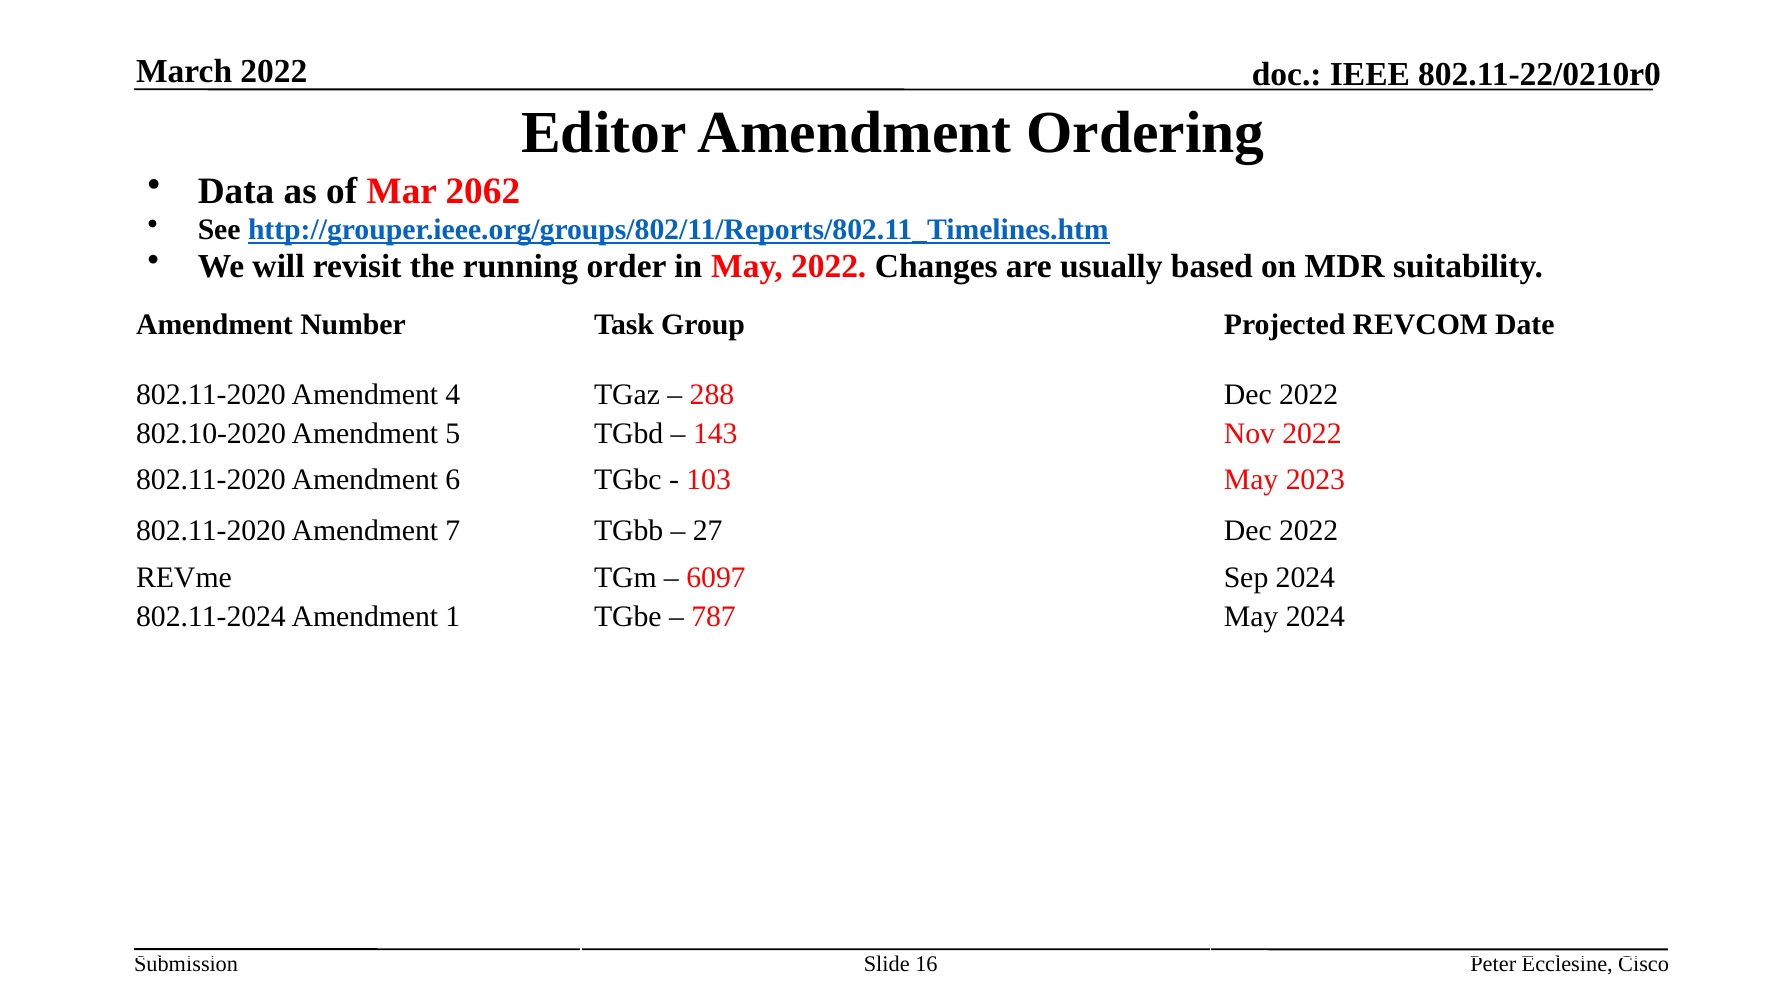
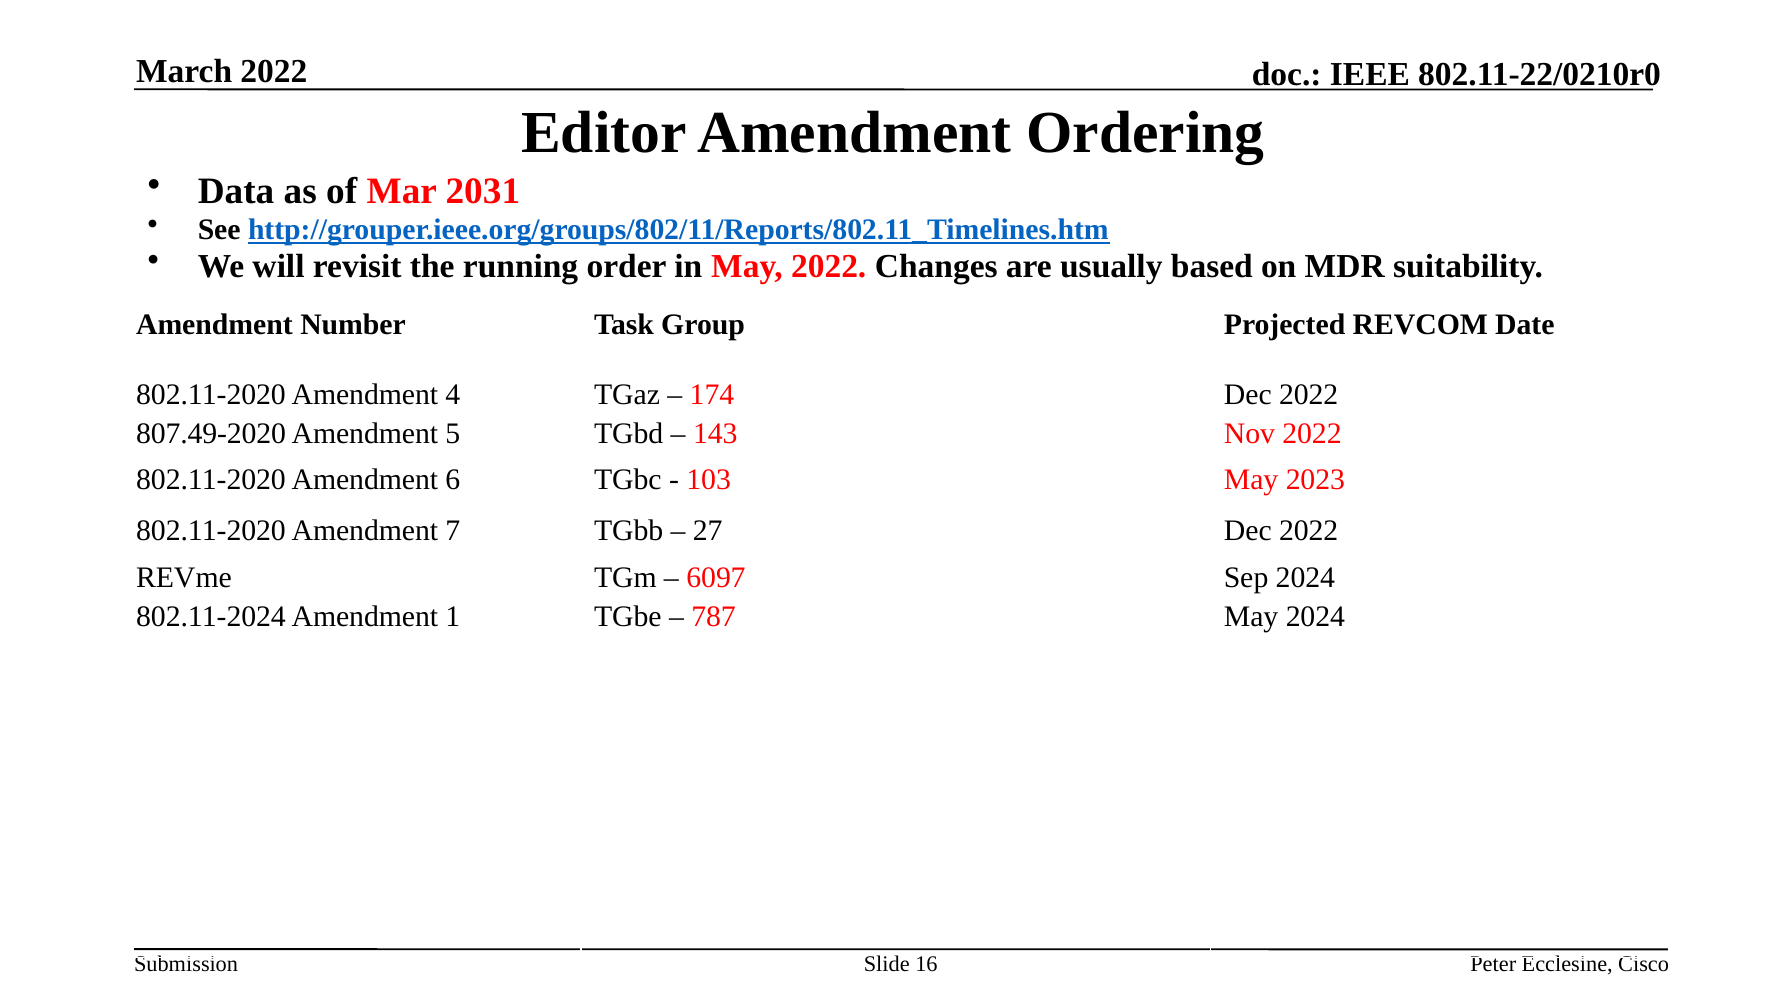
2062: 2062 -> 2031 (483, 191)
288: 288 -> 174 (712, 394)
802.10-2020: 802.10-2020 -> 807.49-2020 (211, 433)
